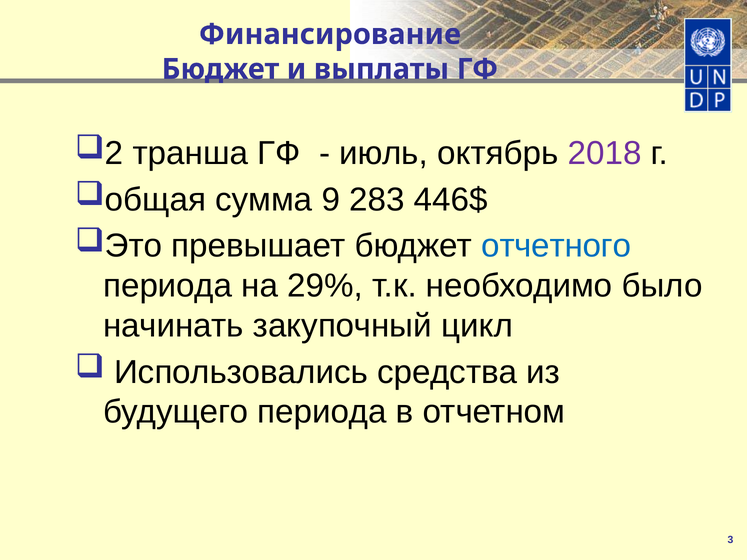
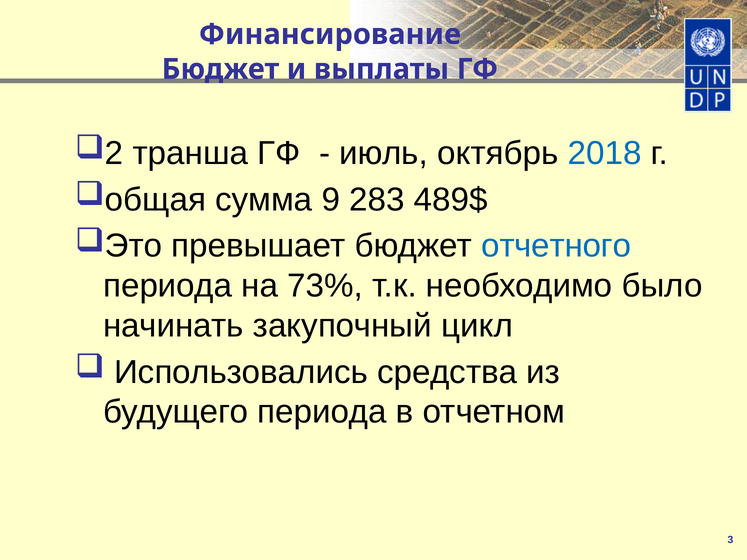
2018 colour: purple -> blue (605, 153)
446$: 446$ -> 489$ (451, 200)
29%: 29% -> 73% (325, 286)
